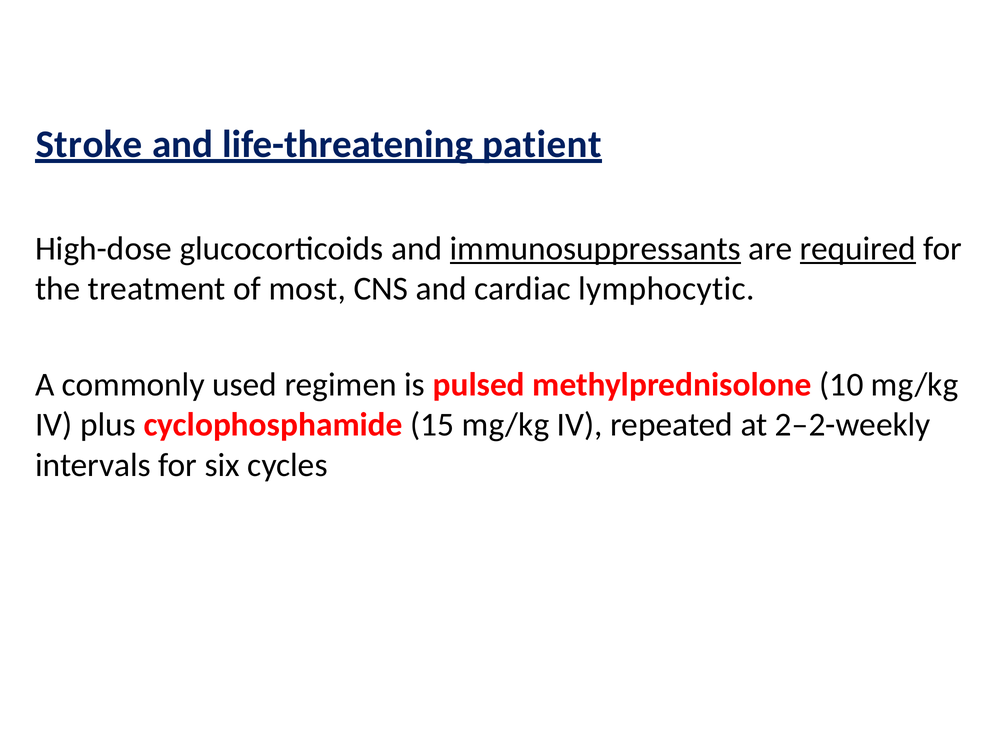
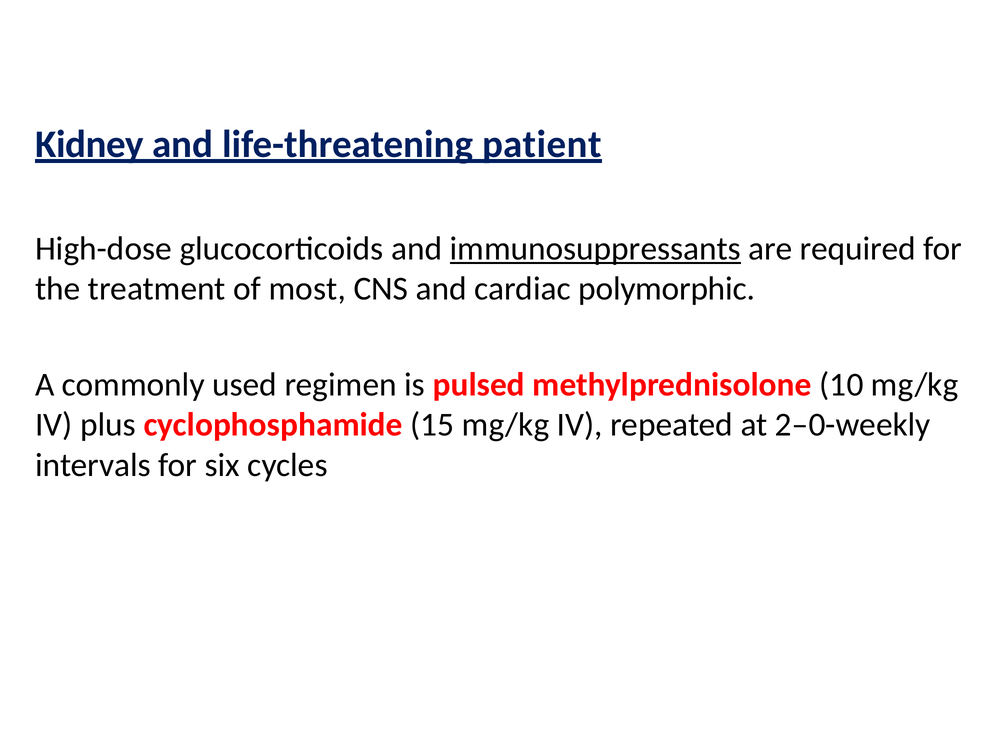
Stroke: Stroke -> Kidney (90, 144)
required underline: present -> none (858, 248)
lymphocytic: lymphocytic -> polymorphic (667, 289)
2–2-weekly: 2–2-weekly -> 2–0-weekly (853, 424)
